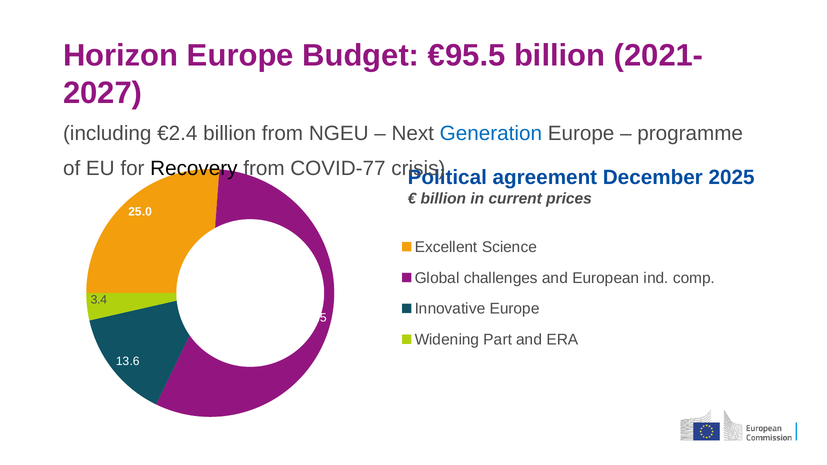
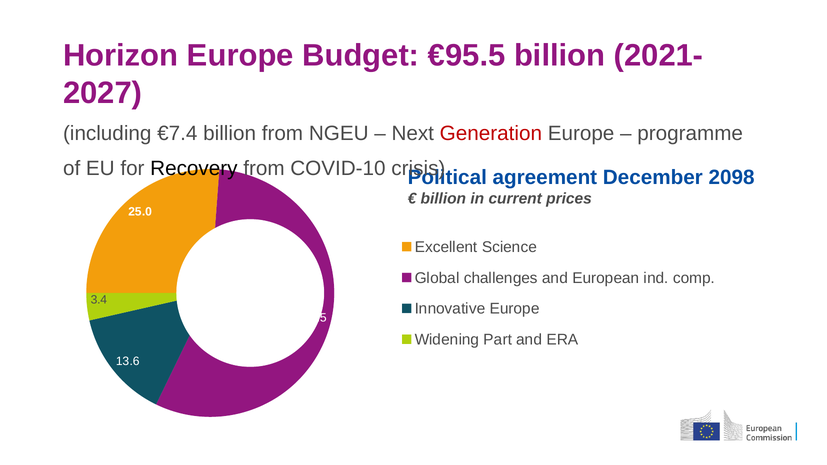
€2.4: €2.4 -> €7.4 (177, 133)
Generation colour: blue -> red (491, 133)
COVID-77: COVID-77 -> COVID-10 (338, 168)
2025: 2025 -> 2098 (732, 178)
